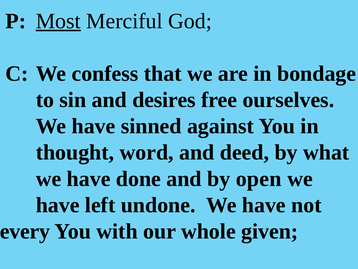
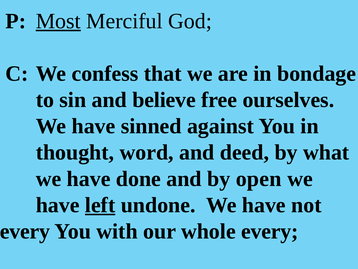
desires: desires -> believe (164, 100)
left underline: none -> present (100, 205)
whole given: given -> every (270, 231)
